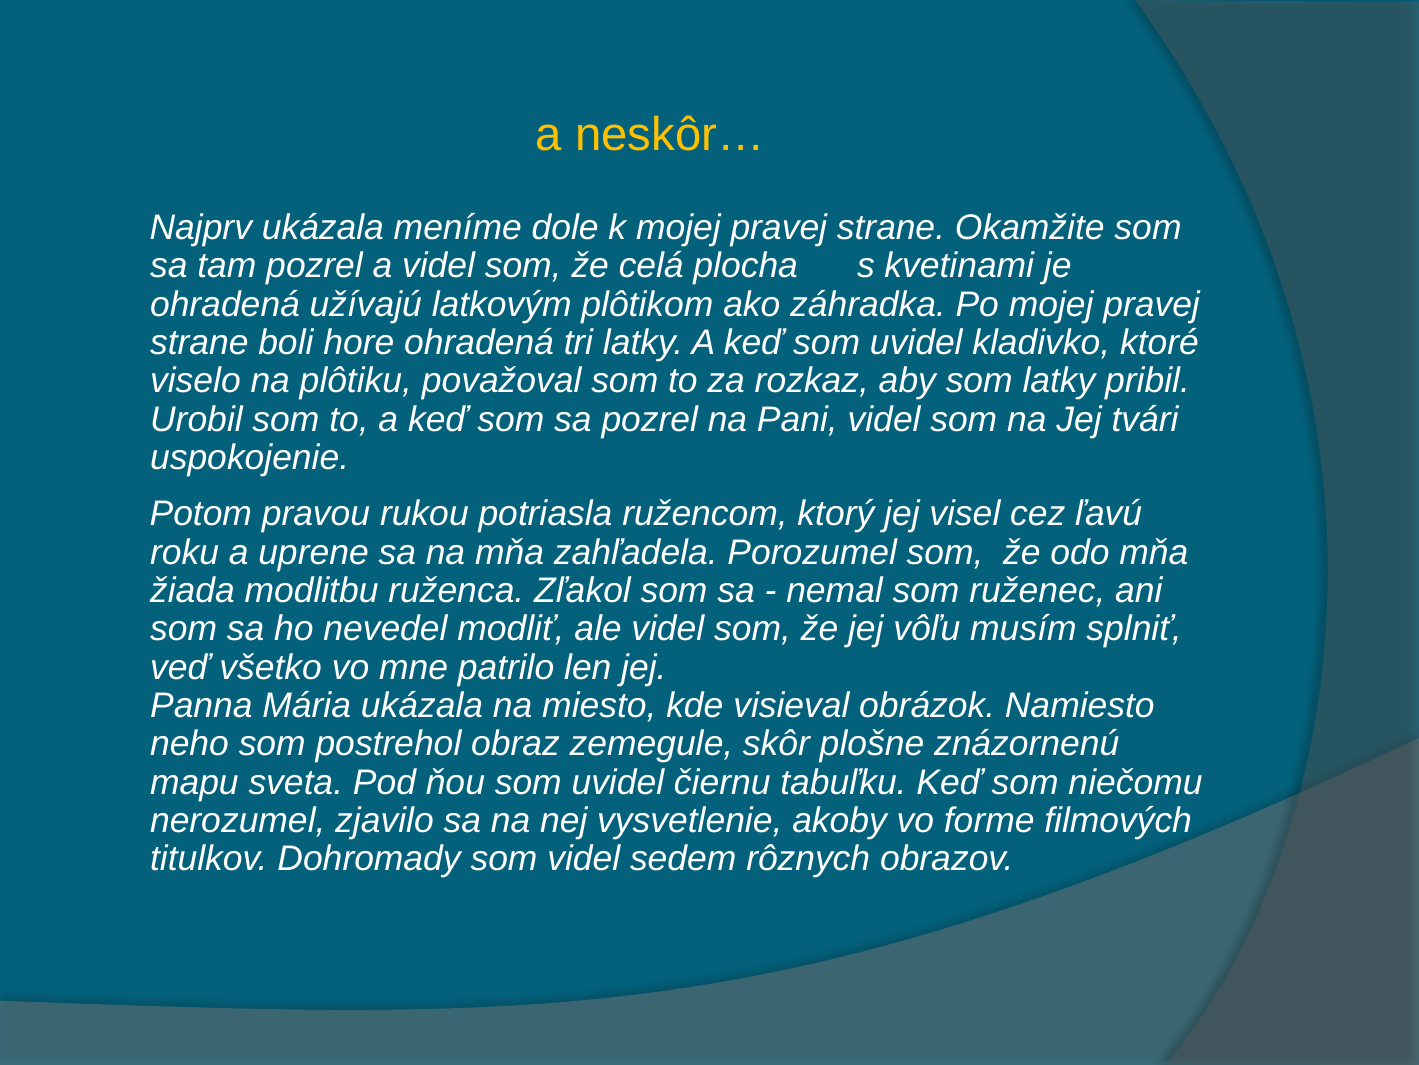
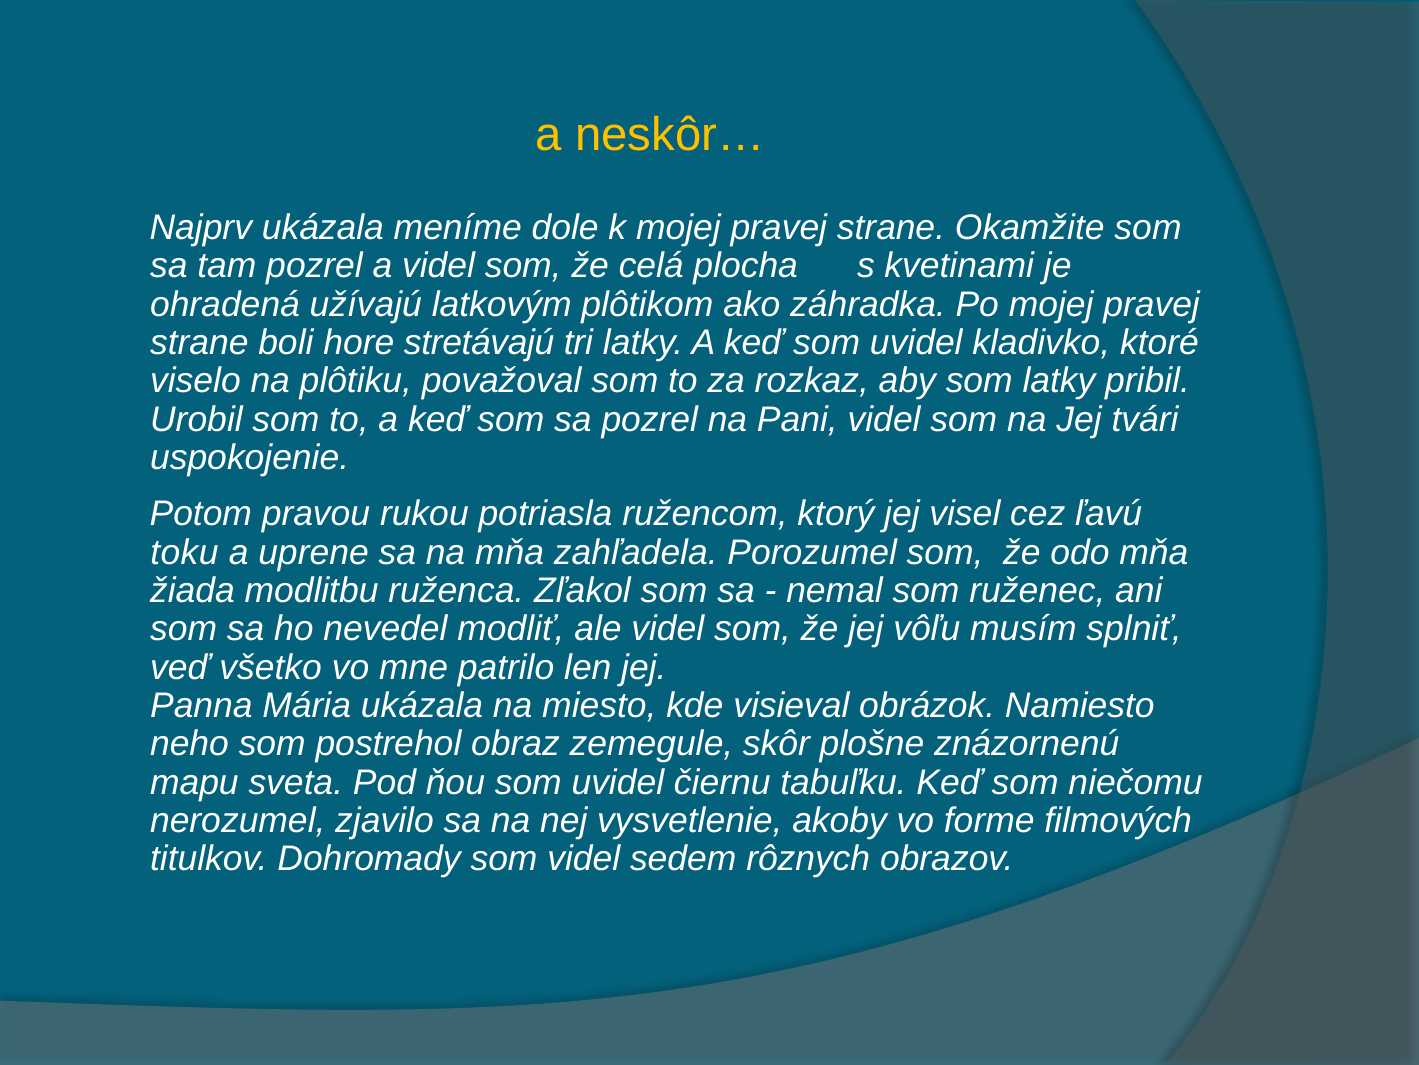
hore ohradená: ohradená -> stretávajú (479, 343)
roku: roku -> toku (184, 552)
